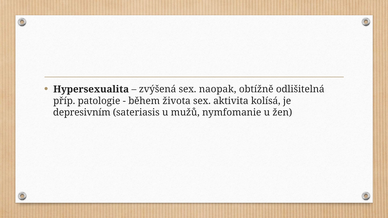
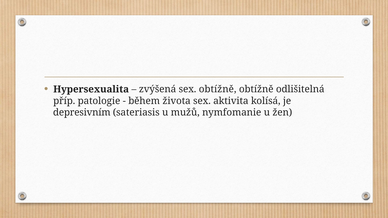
sex naopak: naopak -> obtížně (218, 89)
